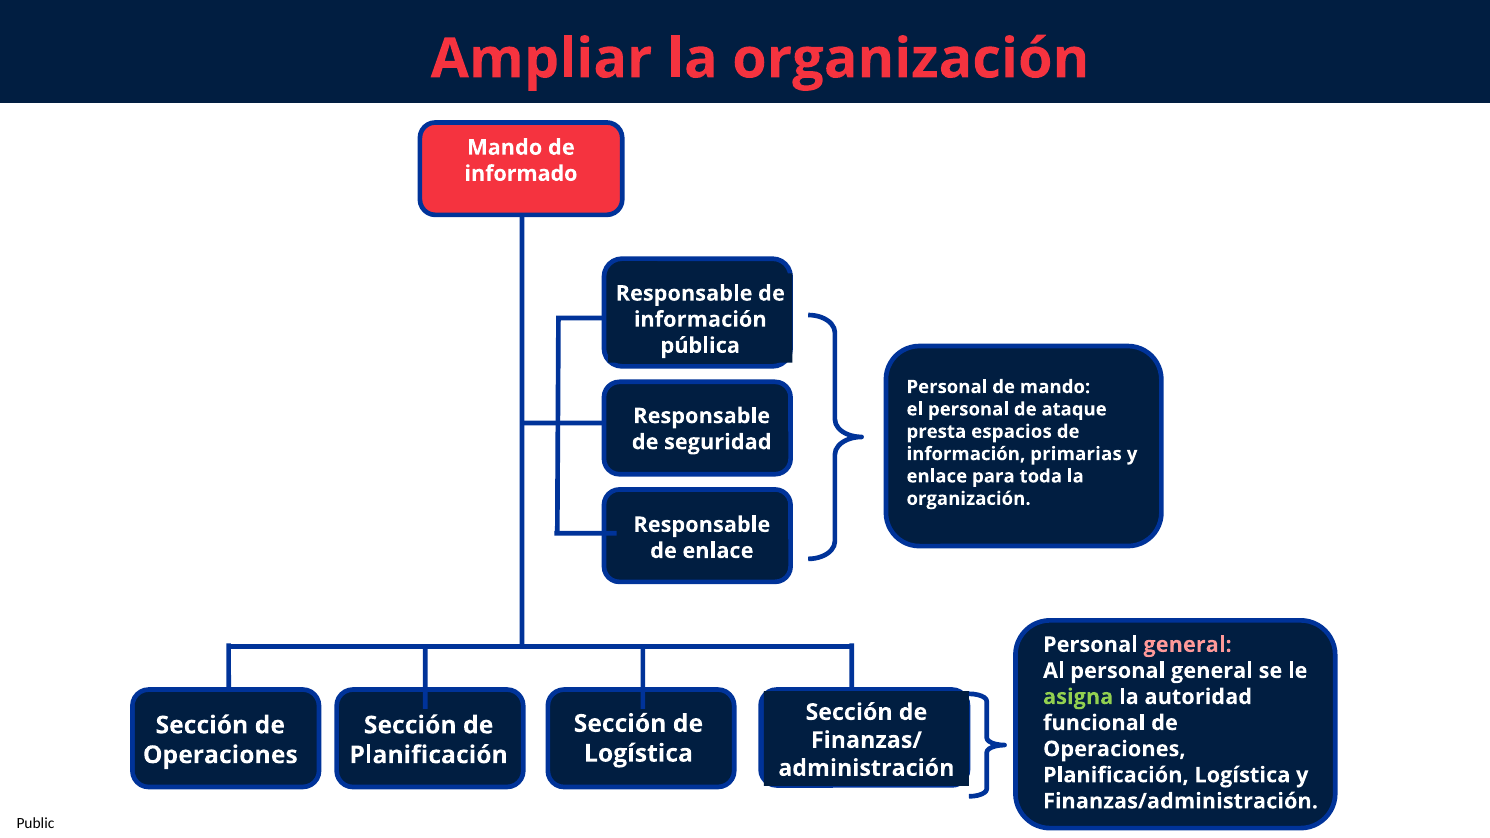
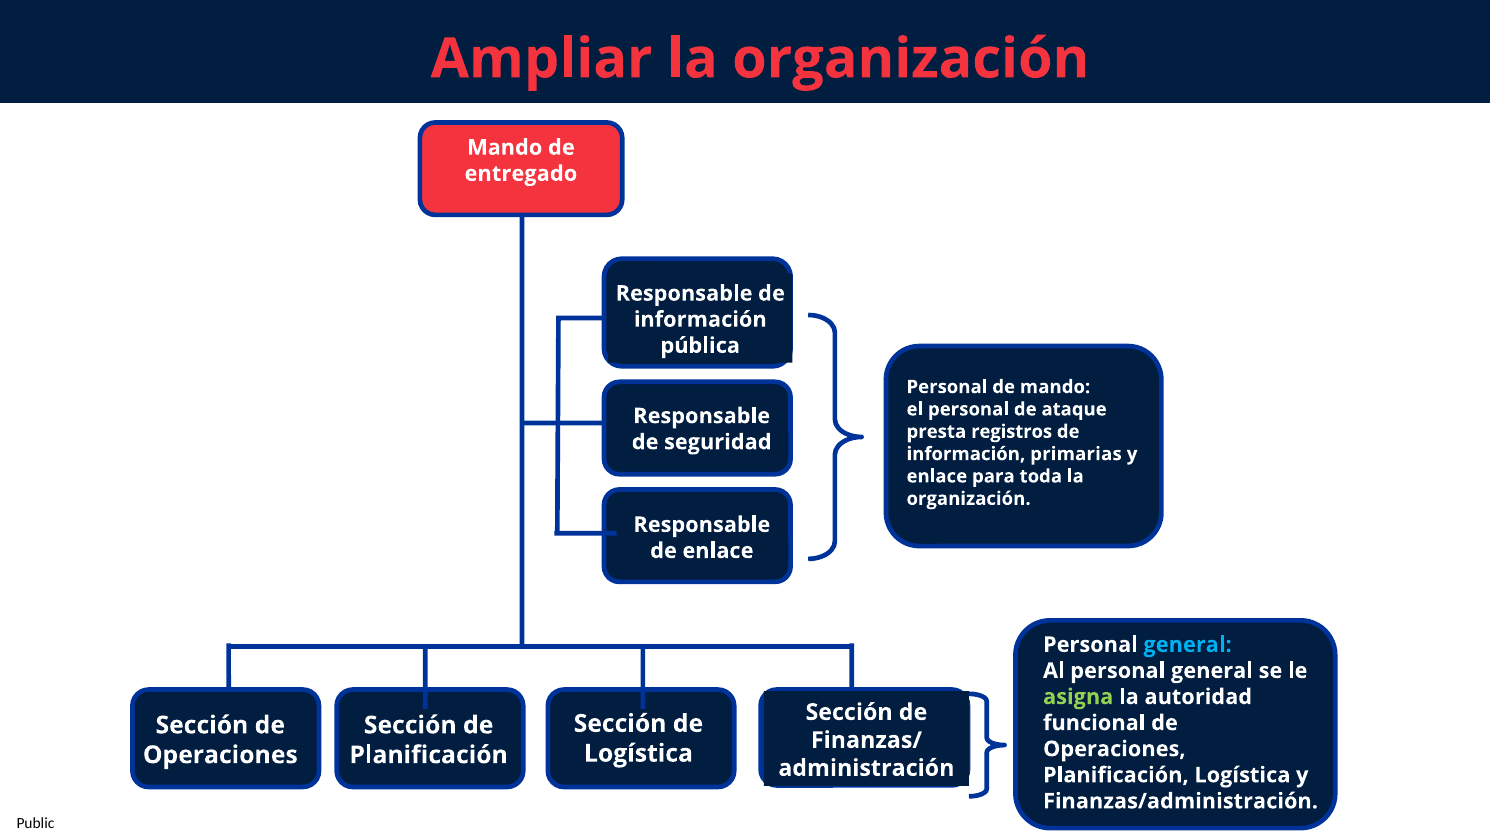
informado: informado -> entregado (521, 174)
espacios: espacios -> registros (1012, 432)
general colour: pink -> light blue (1188, 645)
